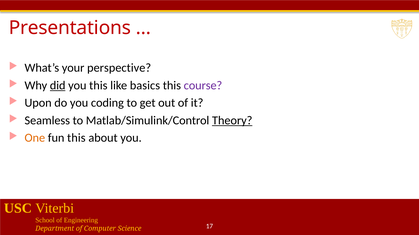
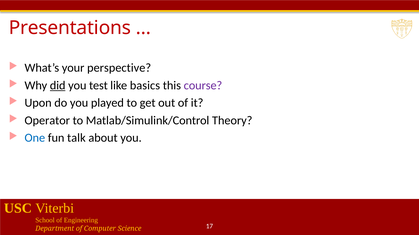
you this: this -> test (98, 86)
coding: coding -> played (107, 103)
Seamless: Seamless -> Operator (47, 121)
Theory underline: present -> none (232, 121)
One colour: orange -> blue (35, 138)
fun this: this -> talk (76, 138)
